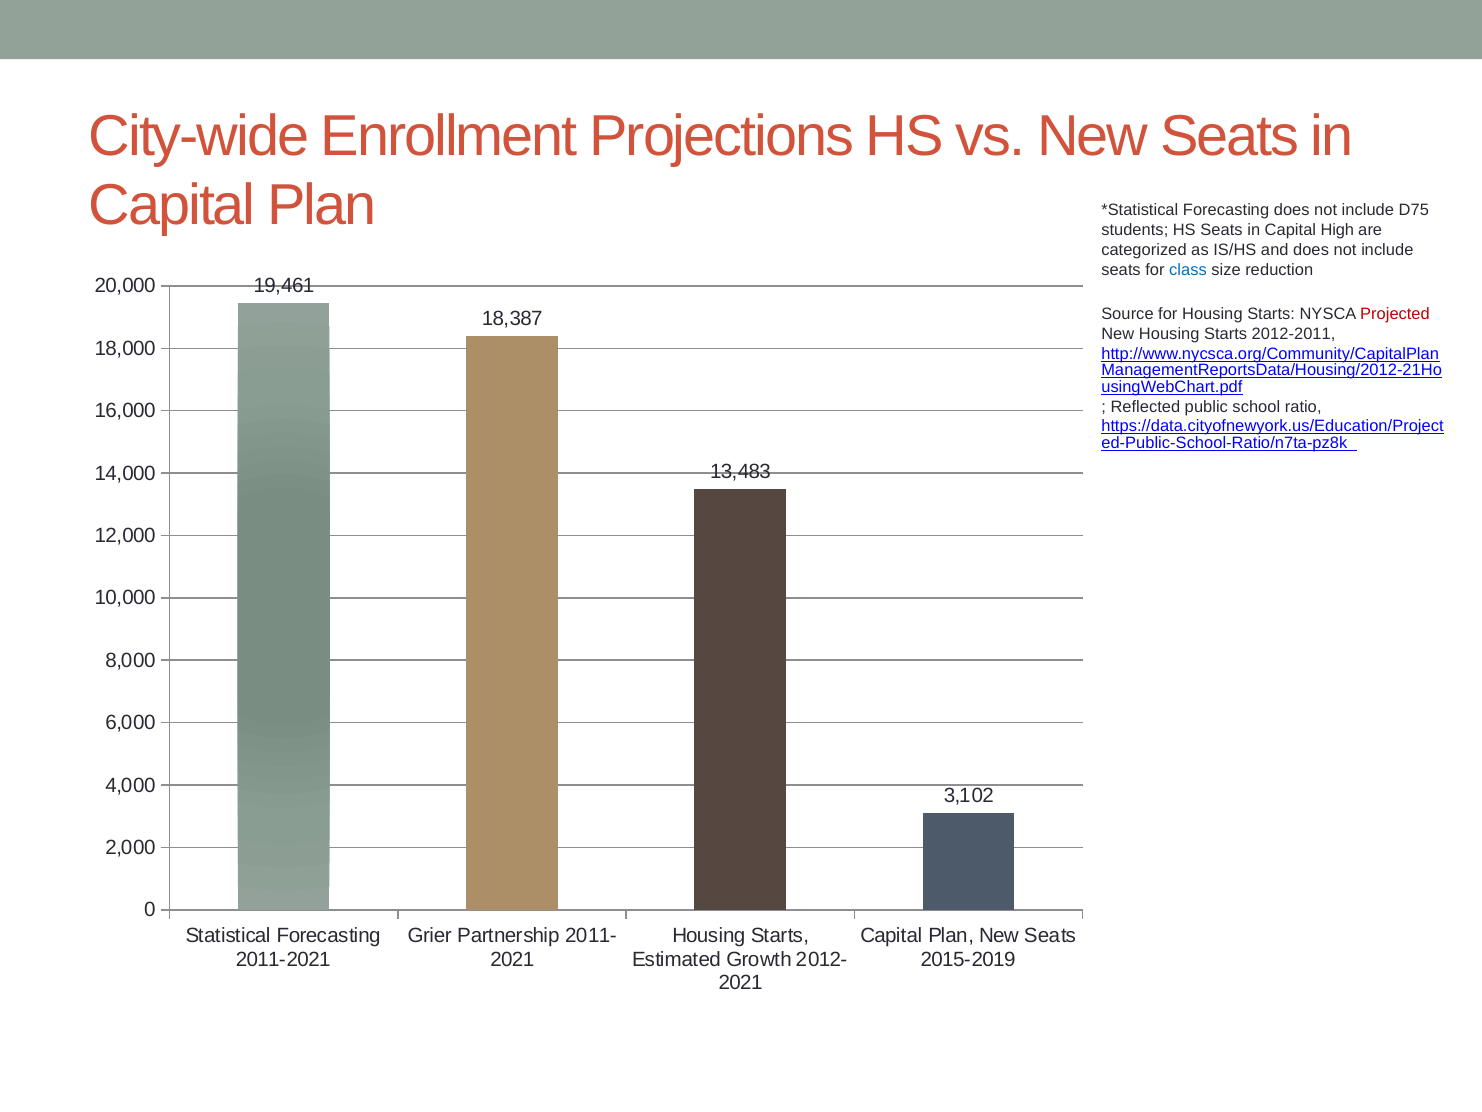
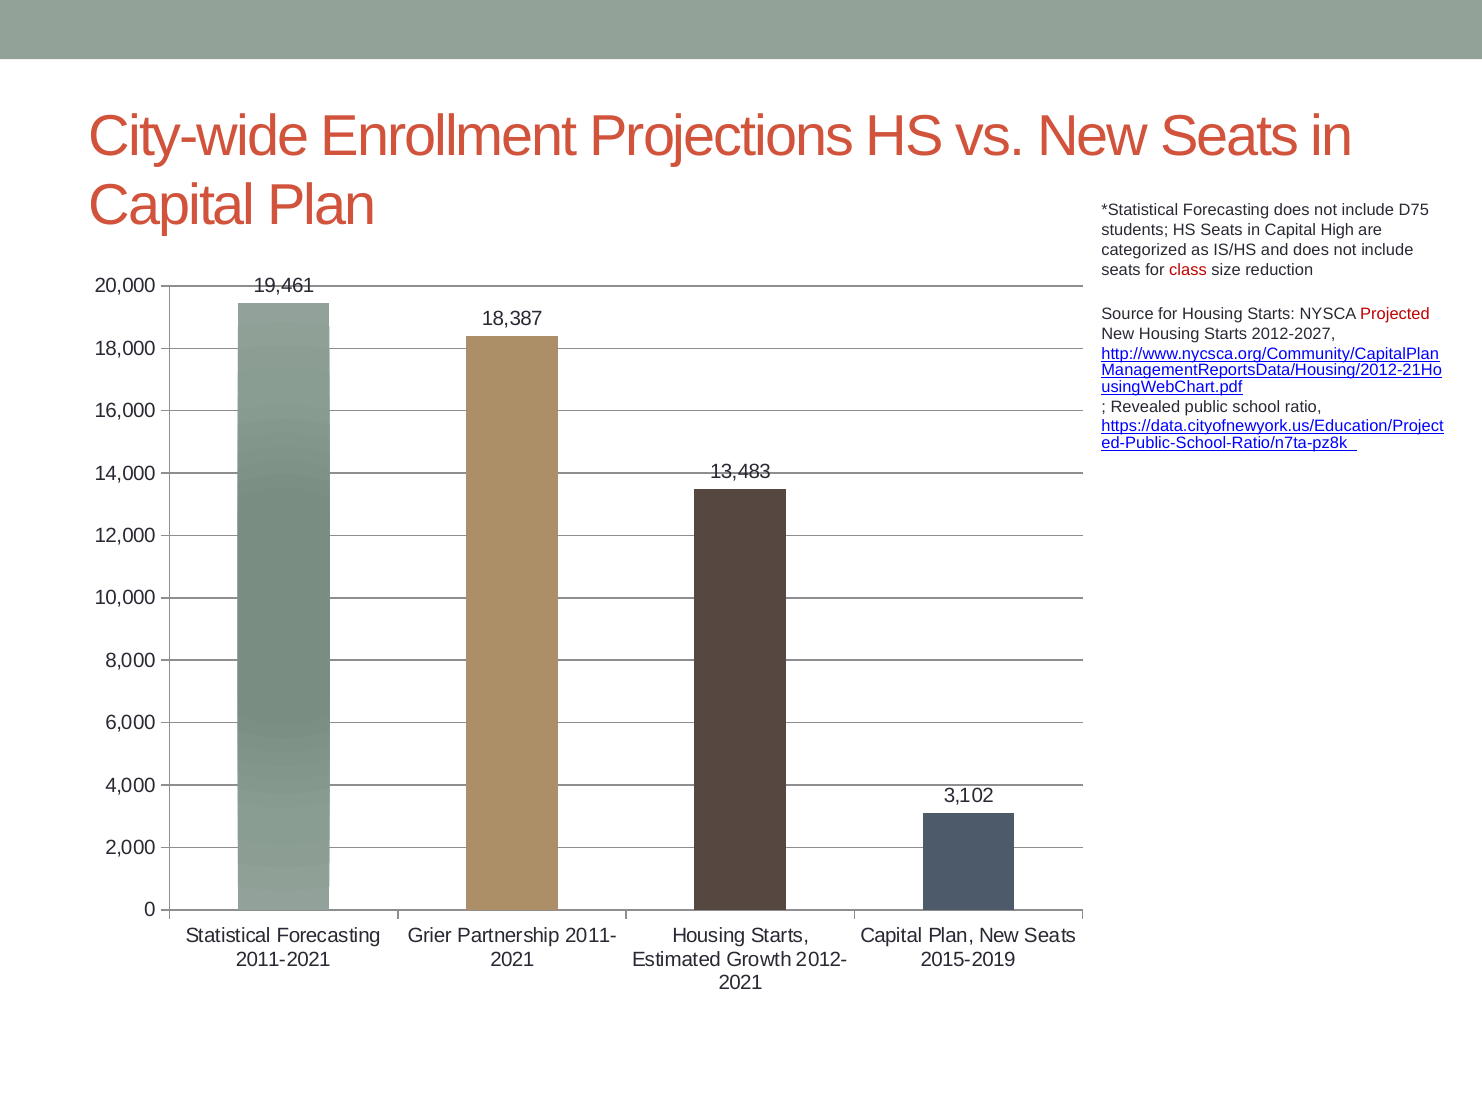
class colour: blue -> red (1188, 270)
2012-2011: 2012-2011 -> 2012-2027 (1294, 334)
Reflected: Reflected -> Revealed (1145, 406)
